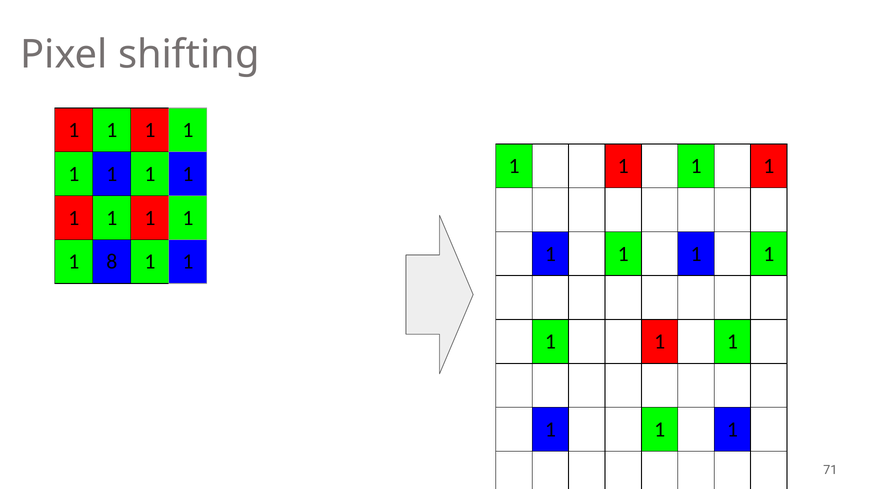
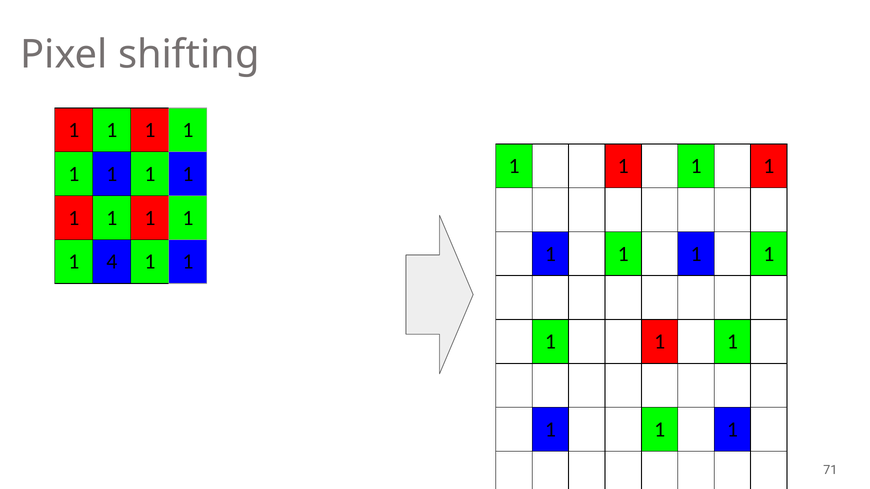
8: 8 -> 4 (112, 262)
